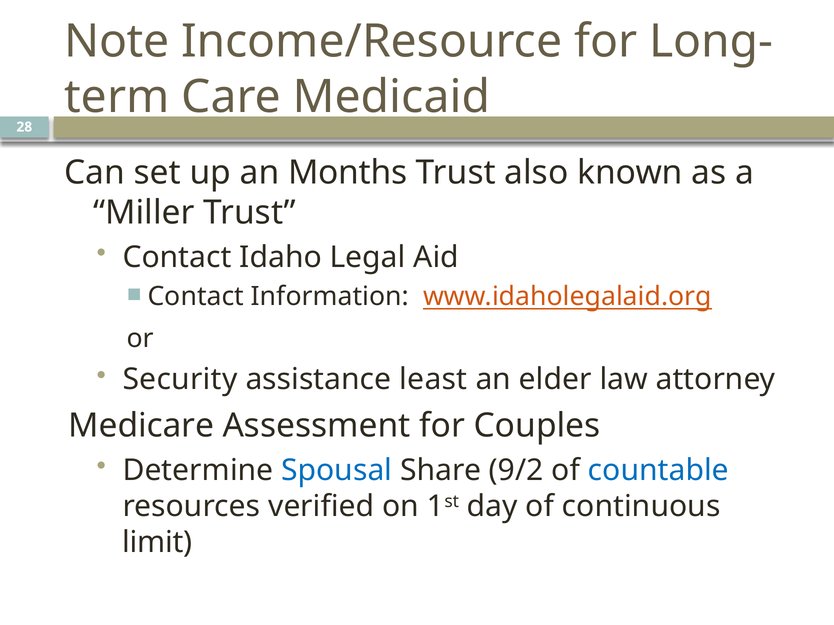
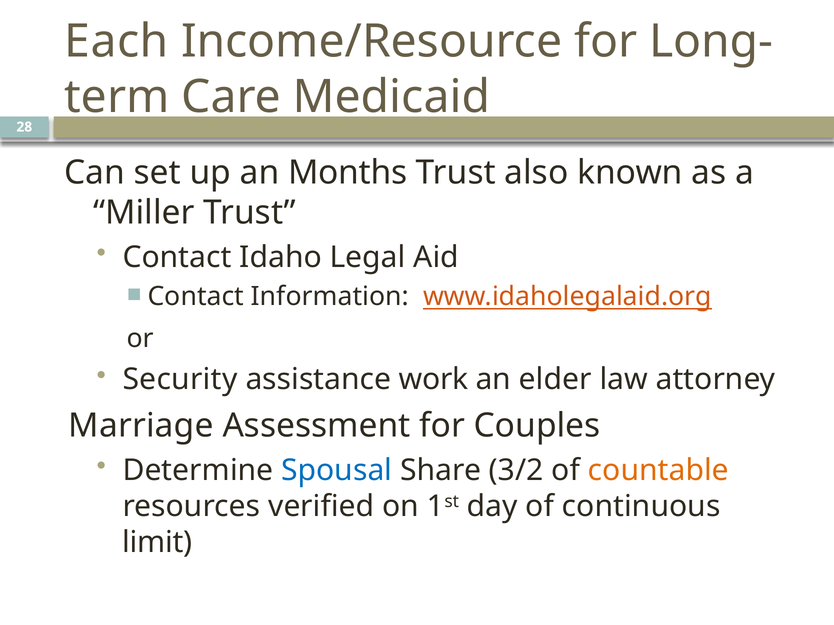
Note: Note -> Each (116, 41)
least: least -> work (434, 380)
Medicare: Medicare -> Marriage (141, 426)
9/2: 9/2 -> 3/2 (516, 470)
countable colour: blue -> orange (658, 470)
